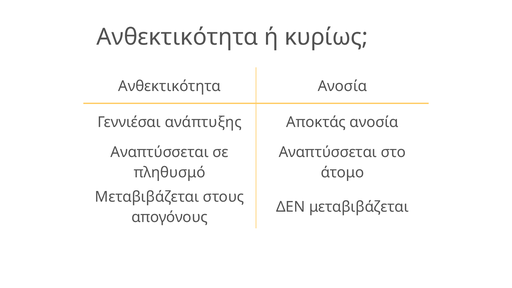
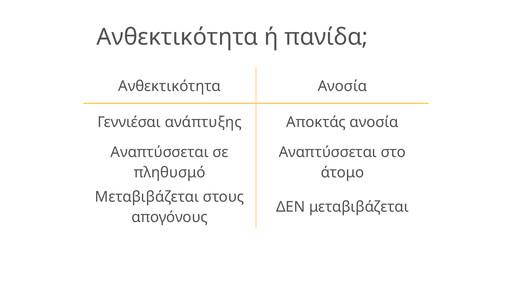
κυρίως: κυρίως -> πανίδα (326, 37)
